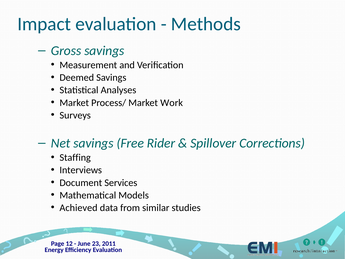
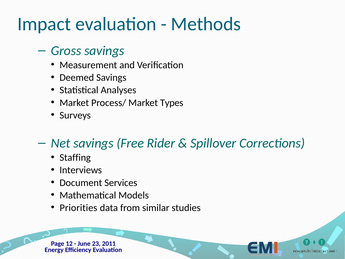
Work: Work -> Types (172, 103)
Achieved: Achieved -> Priorities (78, 208)
